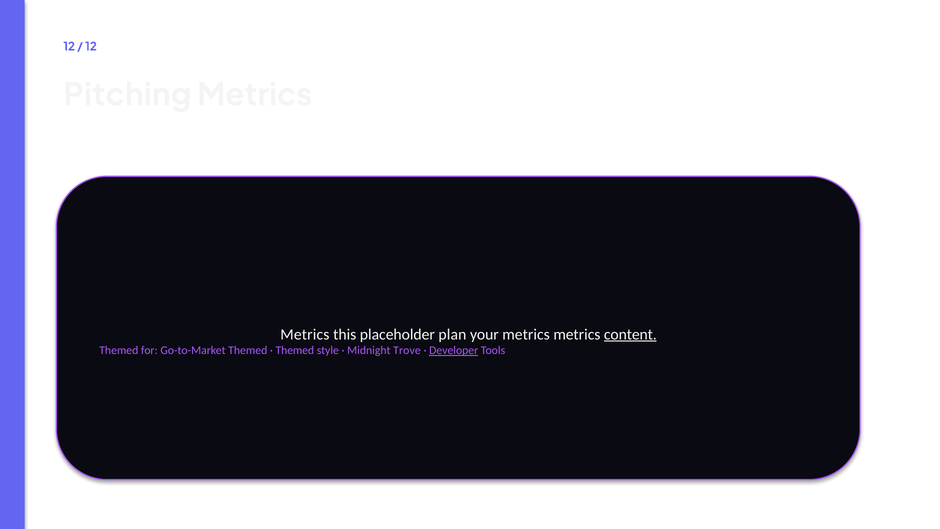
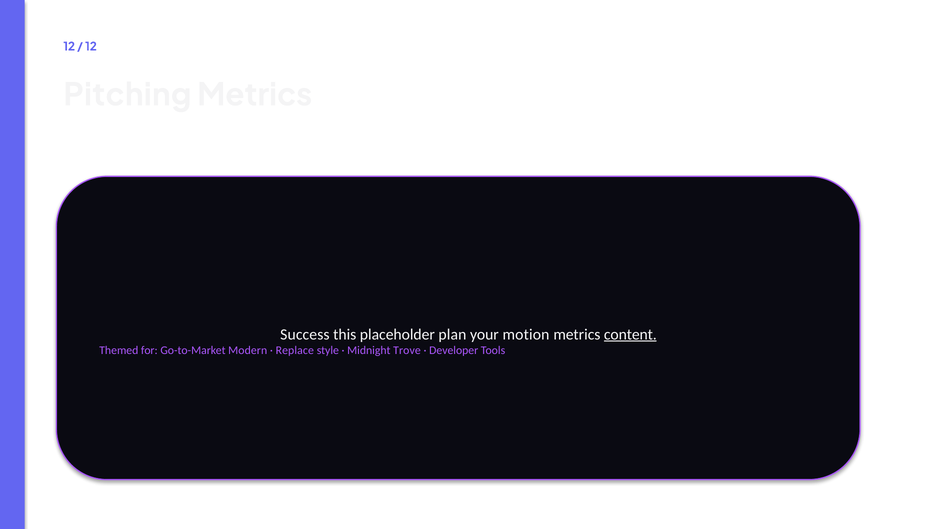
Metrics: Metrics -> Success (305, 334)
your metrics: metrics -> motion (526, 334)
Go-to-Market Themed: Themed -> Modern (248, 350)
Themed: Themed -> Replace (295, 350)
Developer underline: present -> none (454, 350)
